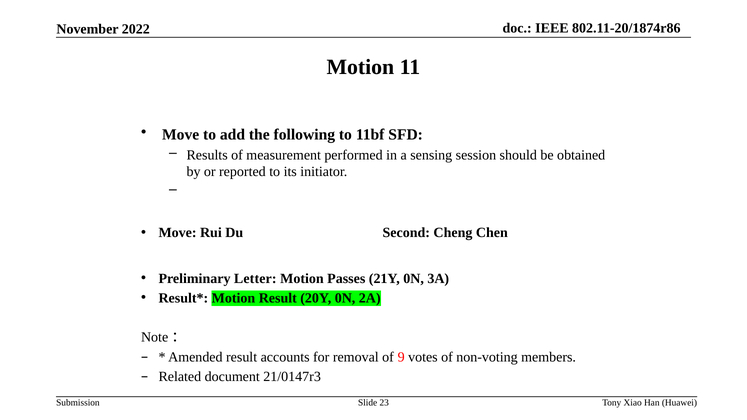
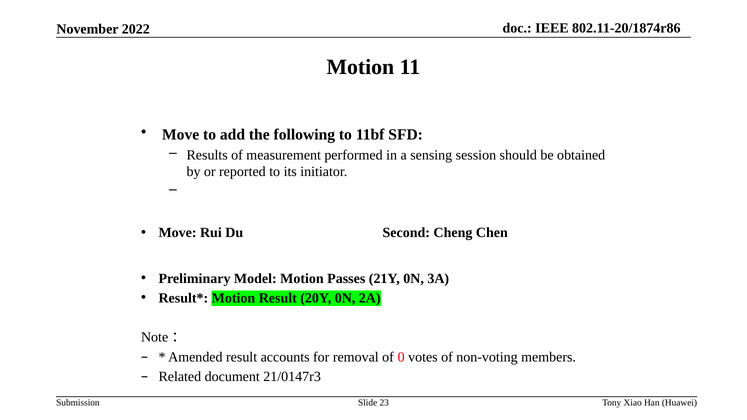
Letter: Letter -> Model (255, 279)
9: 9 -> 0 (401, 357)
